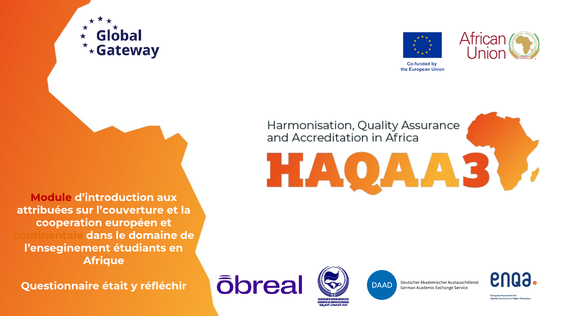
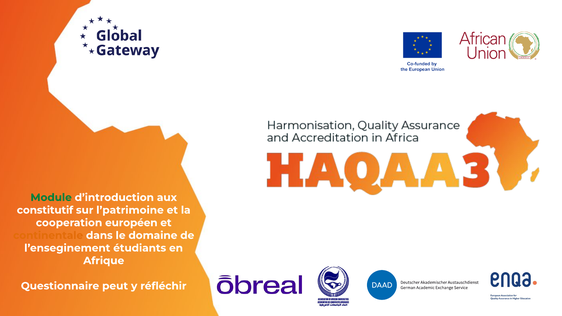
Module colour: red -> green (51, 198)
attribuées: attribuées -> constitutif (45, 210)
l’couverture: l’couverture -> l’patrimoine (130, 210)
était: était -> peut (115, 286)
